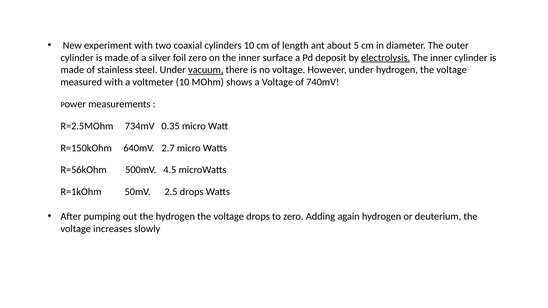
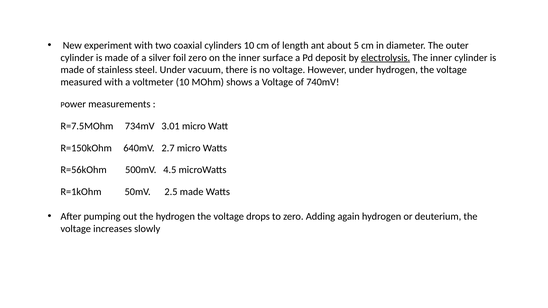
vacuum underline: present -> none (206, 70)
R=2.5MOhm: R=2.5MOhm -> R=7.5MOhm (87, 126)
0.35: 0.35 -> 3.01 (171, 126)
2.5 drops: drops -> made (192, 192)
